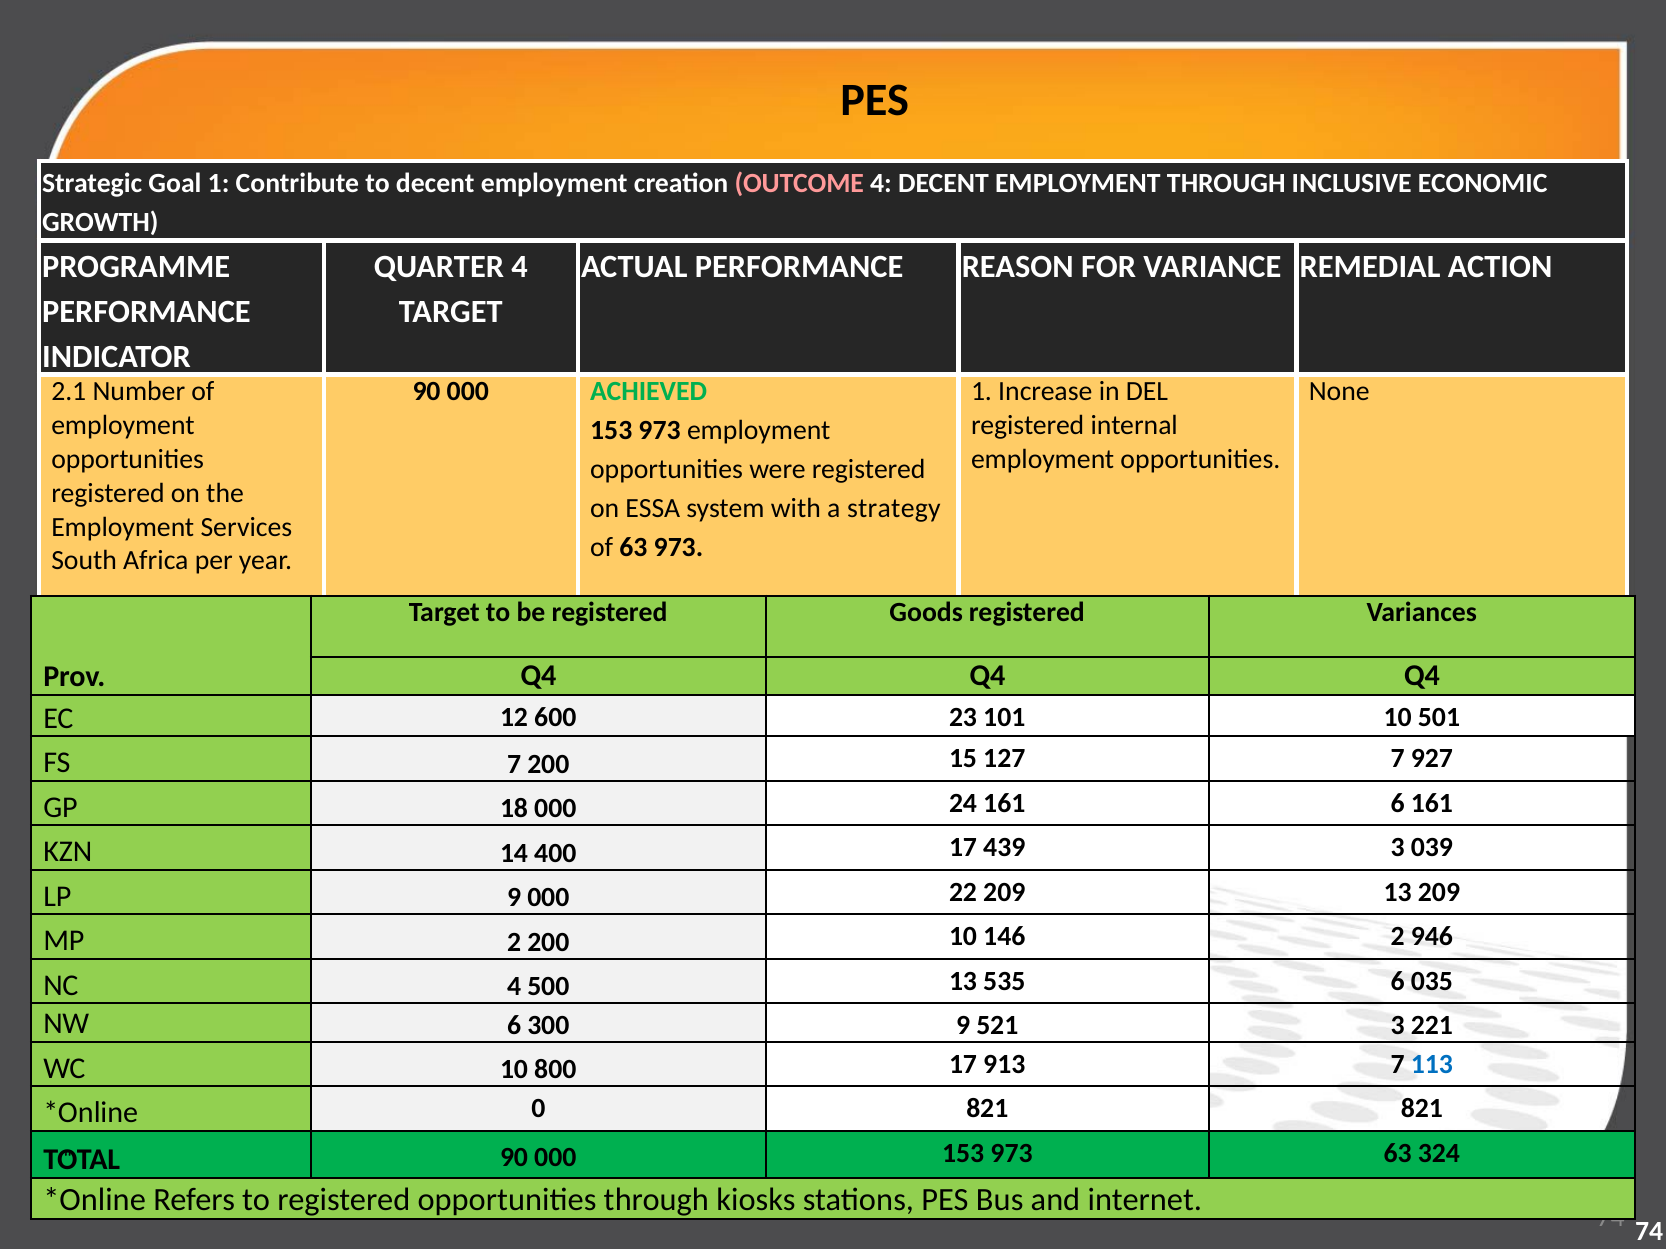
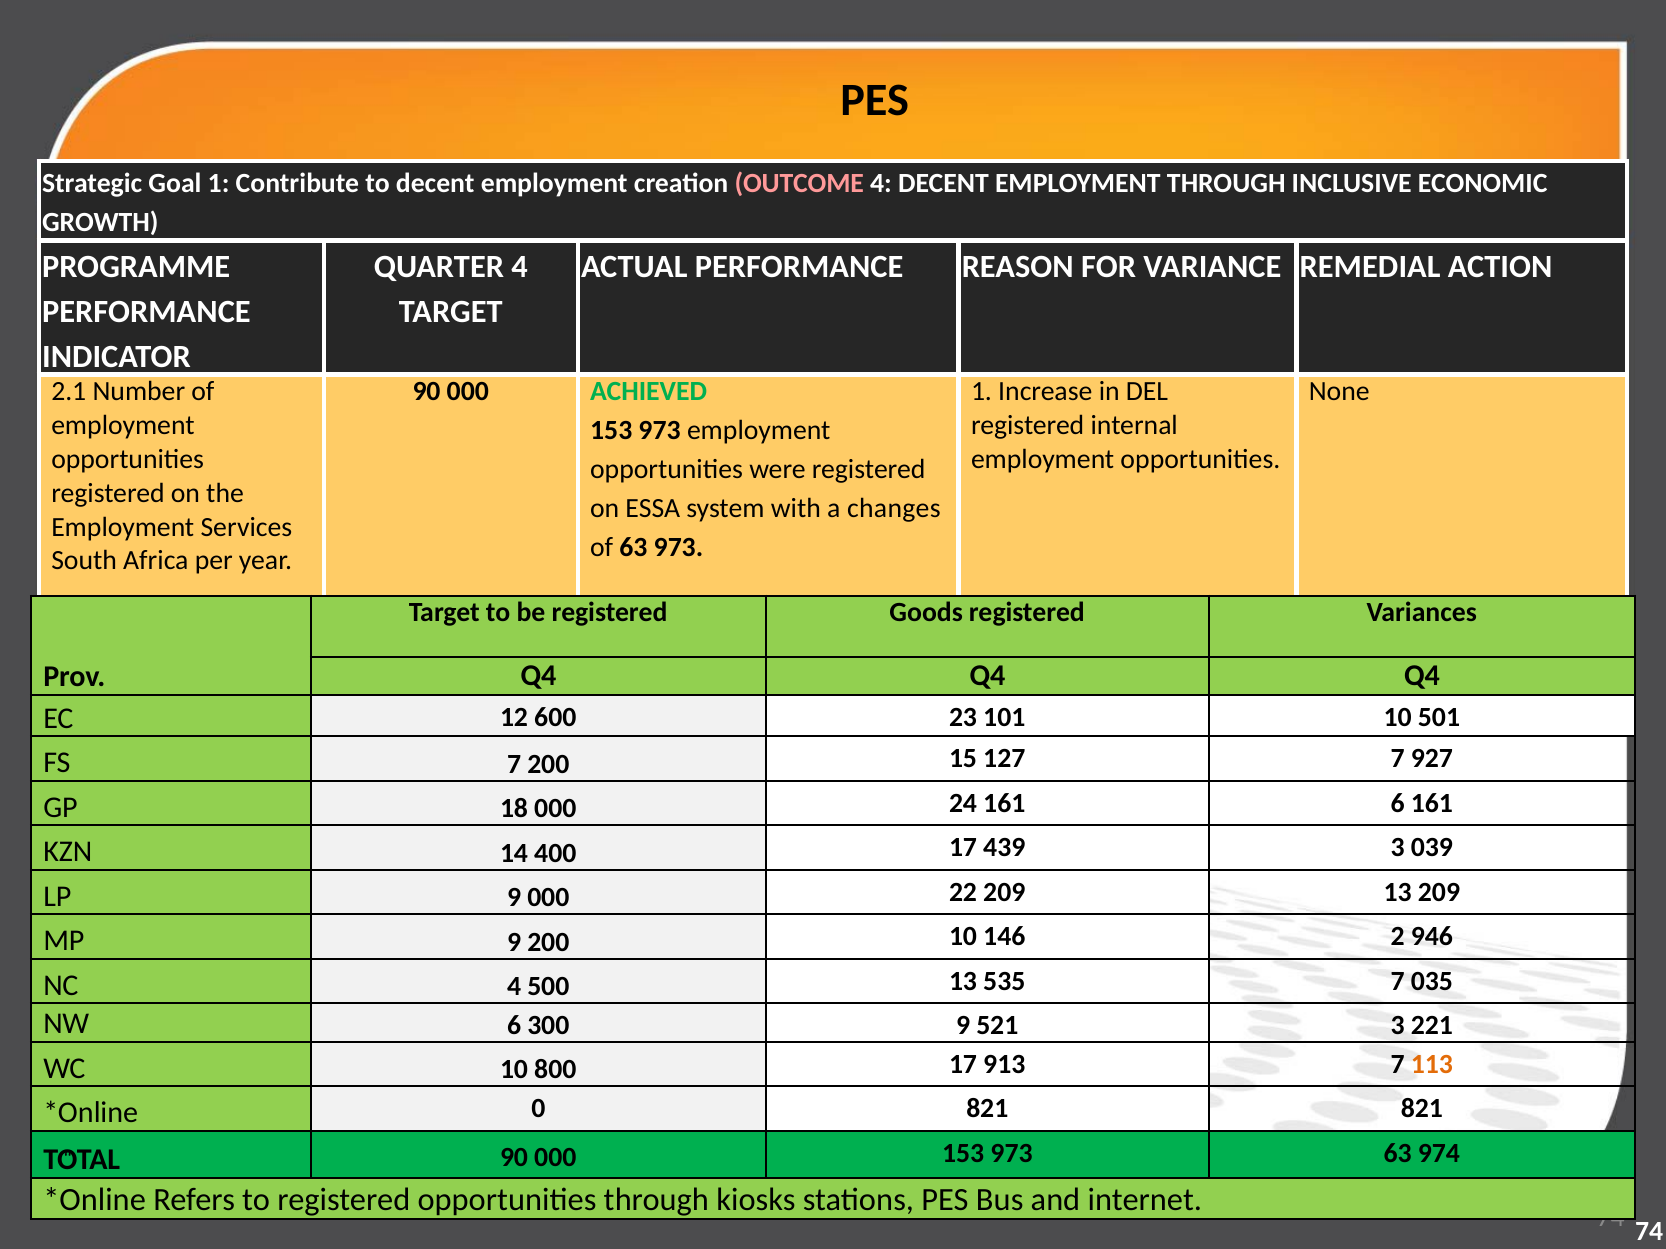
strategy: strategy -> changes (894, 508)
MP 2: 2 -> 9 (514, 943)
535 6: 6 -> 7 (1398, 981)
113 colour: blue -> orange (1432, 1064)
324: 324 -> 974 (1439, 1153)
